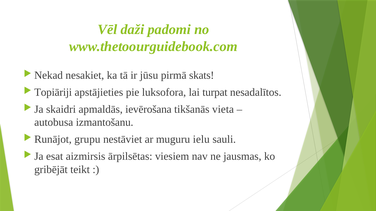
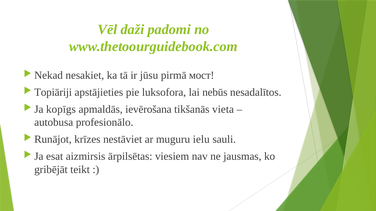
skats: skats -> мост (202, 75)
turpat: turpat -> nebūs (215, 92)
skaidri: skaidri -> kopīgs (61, 109)
izmantošanu: izmantošanu -> profesionālo (105, 123)
grupu: grupu -> krīzes (87, 140)
